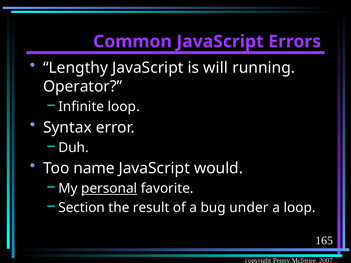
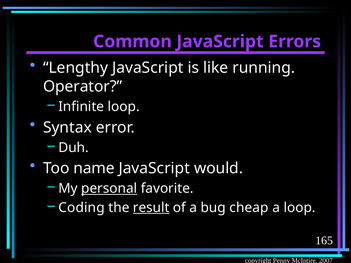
will: will -> like (216, 68)
Section: Section -> Coding (82, 208)
result underline: none -> present (151, 208)
under: under -> cheap (249, 208)
